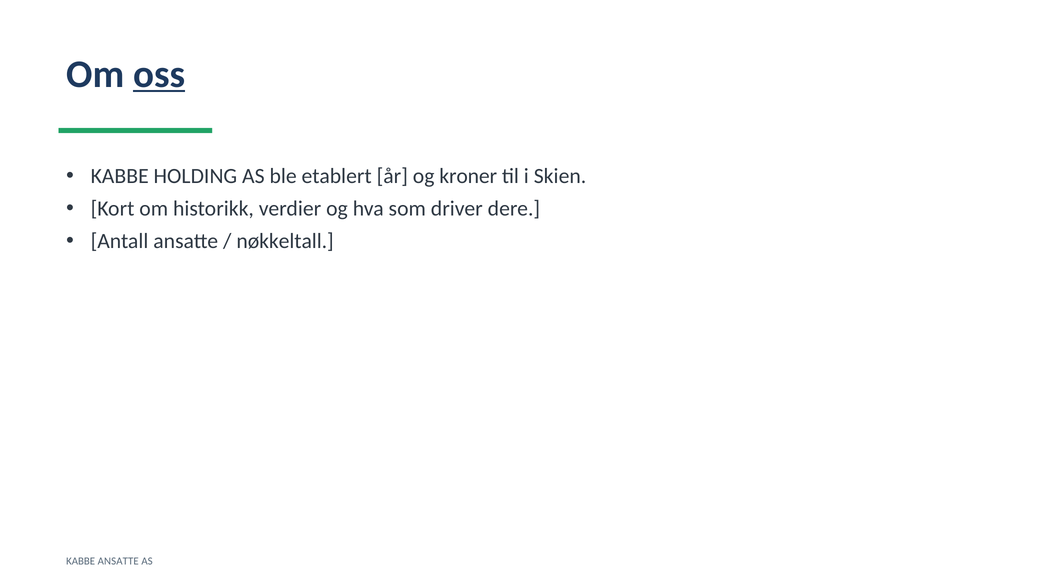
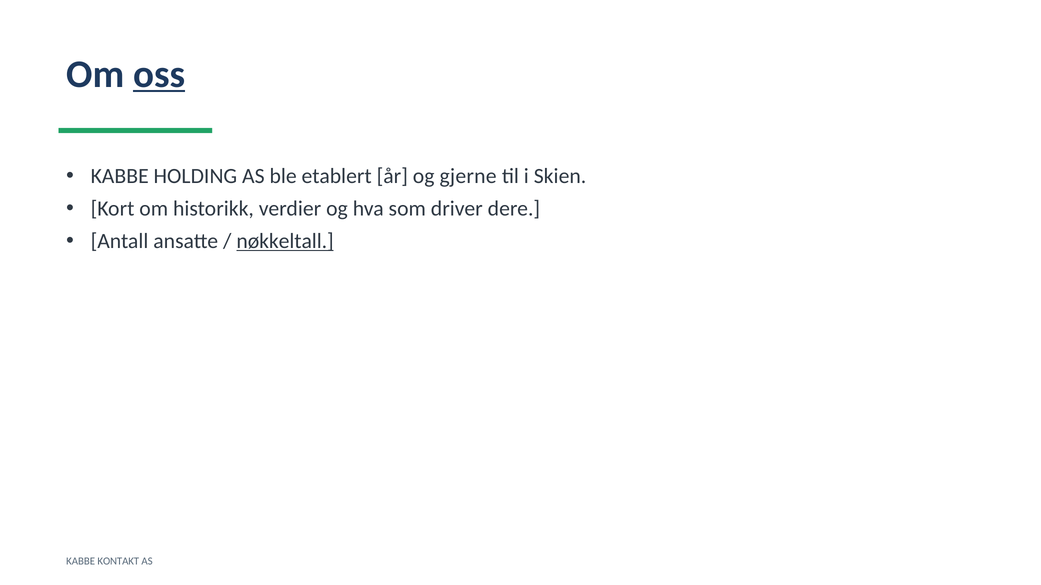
kroner: kroner -> gjerne (468, 176)
nøkkeltall underline: none -> present (285, 241)
KABBE ANSATTE: ANSATTE -> KONTAKT (118, 562)
